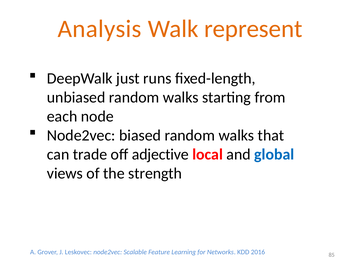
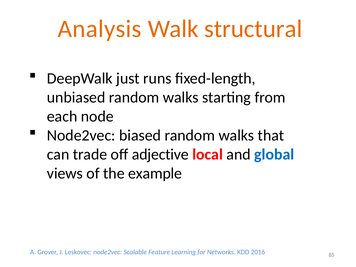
represent: represent -> structural (253, 29)
strength: strength -> example (155, 173)
